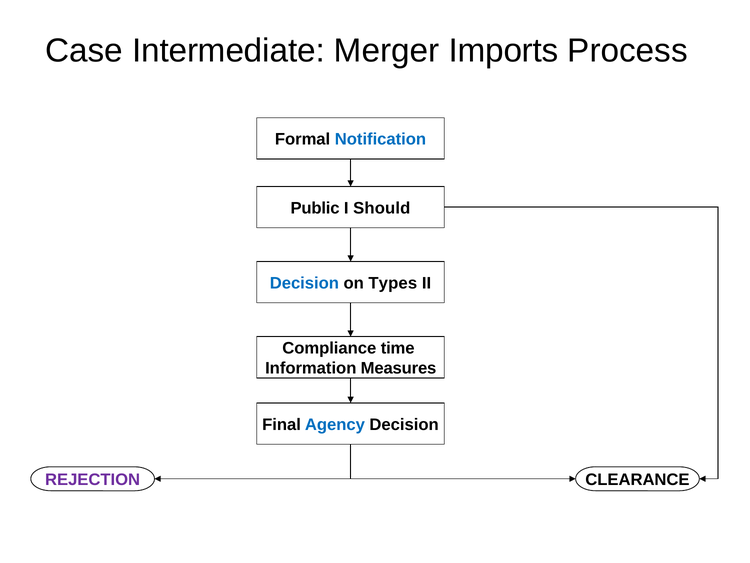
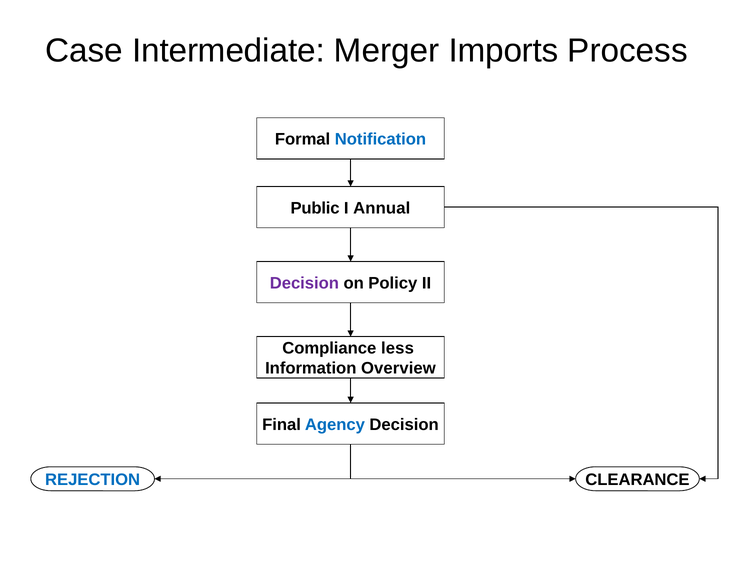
Should: Should -> Annual (382, 208)
Decision colour: blue -> purple (304, 283)
Types: Types -> Policy (393, 283)
time: time -> less (397, 348)
Measures: Measures -> Overview (398, 368)
REJECTION colour: purple -> blue (93, 479)
